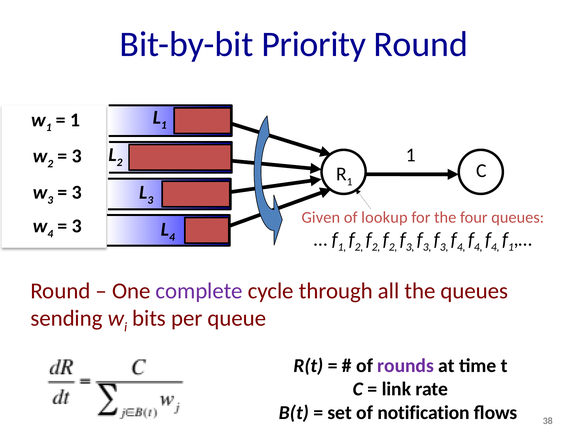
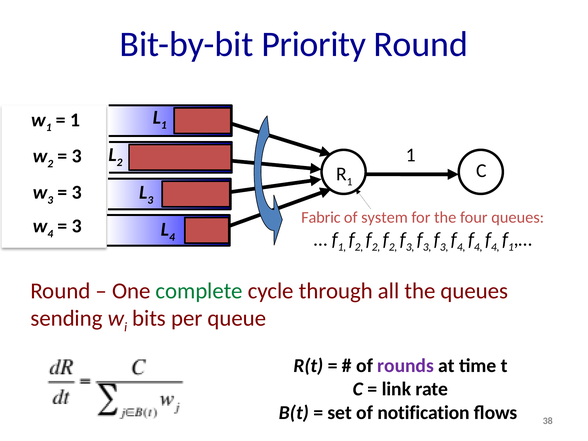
Given: Given -> Fabric (321, 218)
lookup: lookup -> system (385, 218)
complete colour: purple -> green (199, 291)
